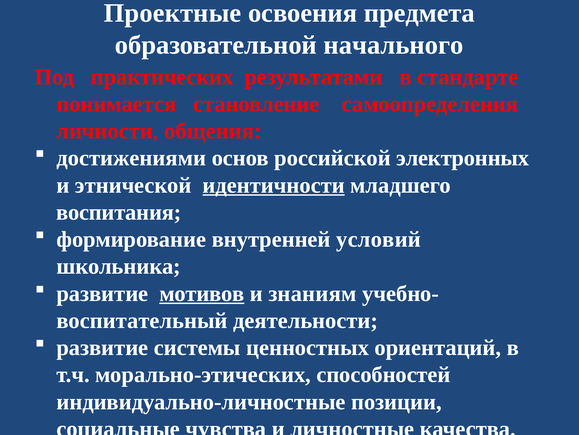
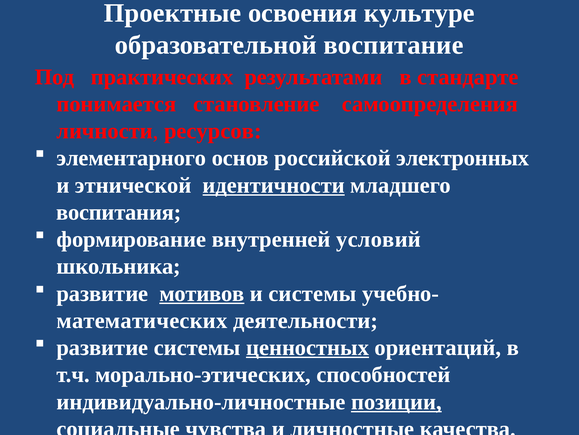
предмета: предмета -> культуре (419, 13)
начального: начального -> воспитание (393, 45)
общения: общения -> ресурсов (213, 131)
достижениями: достижениями -> элементарного (131, 158)
и знаниям: знаниям -> системы (312, 293)
воспитательный: воспитательный -> математических (142, 320)
ценностных underline: none -> present (308, 347)
позиции underline: none -> present (396, 401)
